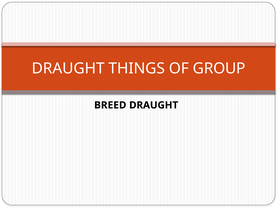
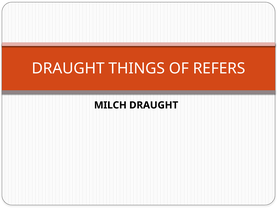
GROUP: GROUP -> REFERS (219, 68)
BREED: BREED -> MILCH (110, 105)
